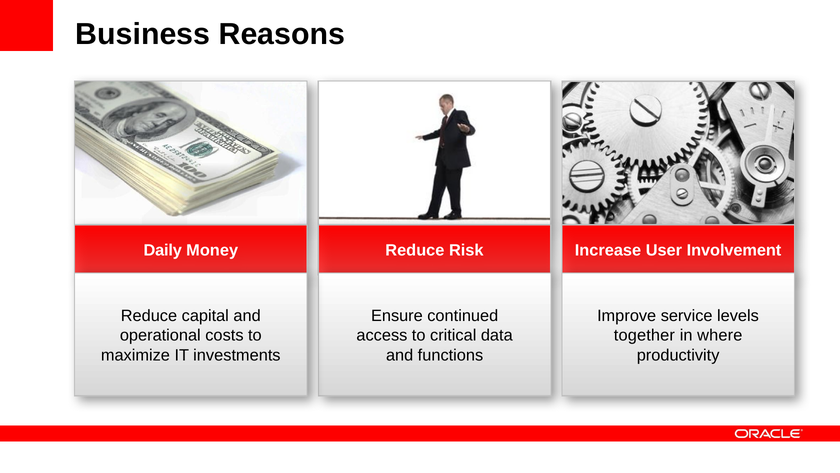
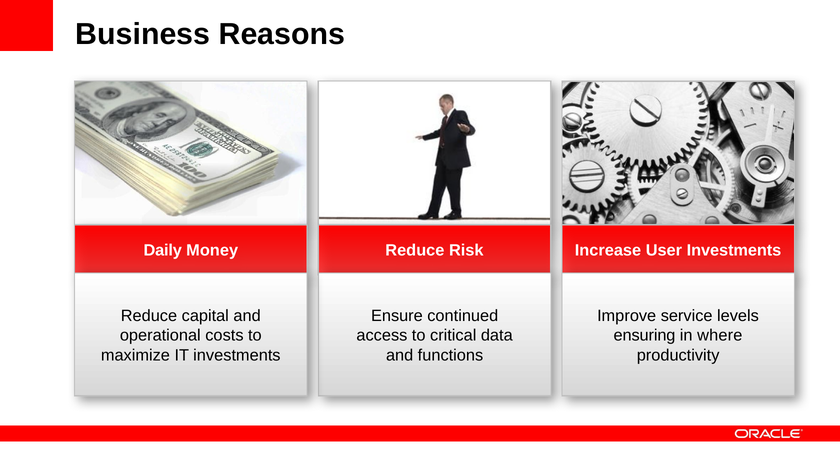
User Involvement: Involvement -> Investments (734, 250)
together: together -> ensuring (645, 335)
